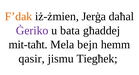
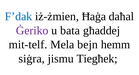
F’dak colour: orange -> blue (19, 16)
Jerġa: Jerġa -> Ħaġa (94, 16)
mit-taħt: mit-taħt -> mit-telf (28, 44)
qasir: qasir -> siġra (32, 59)
